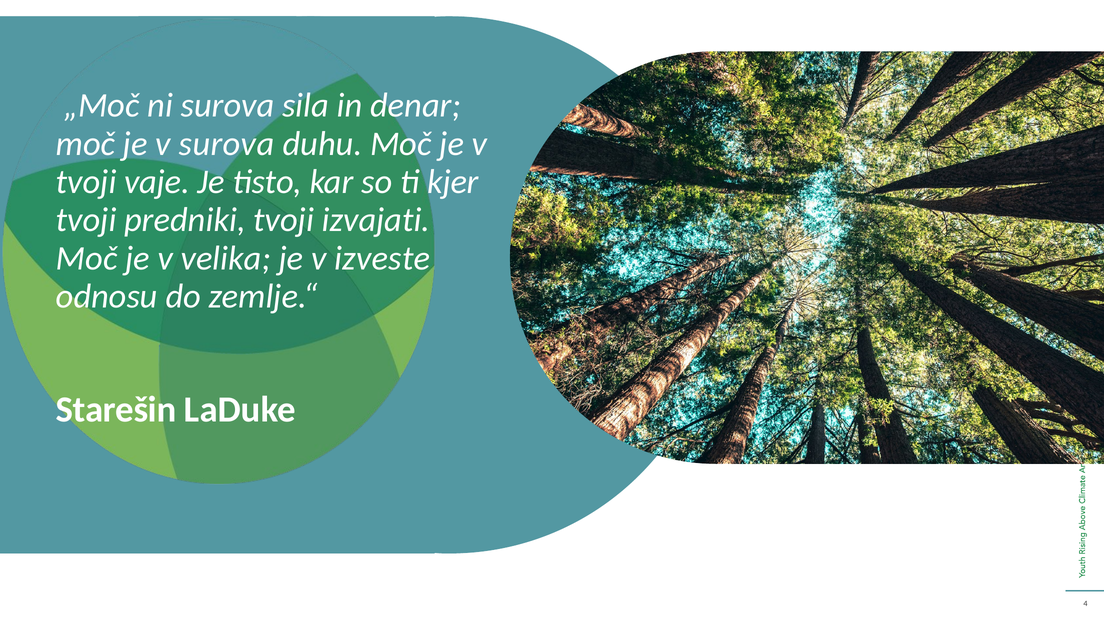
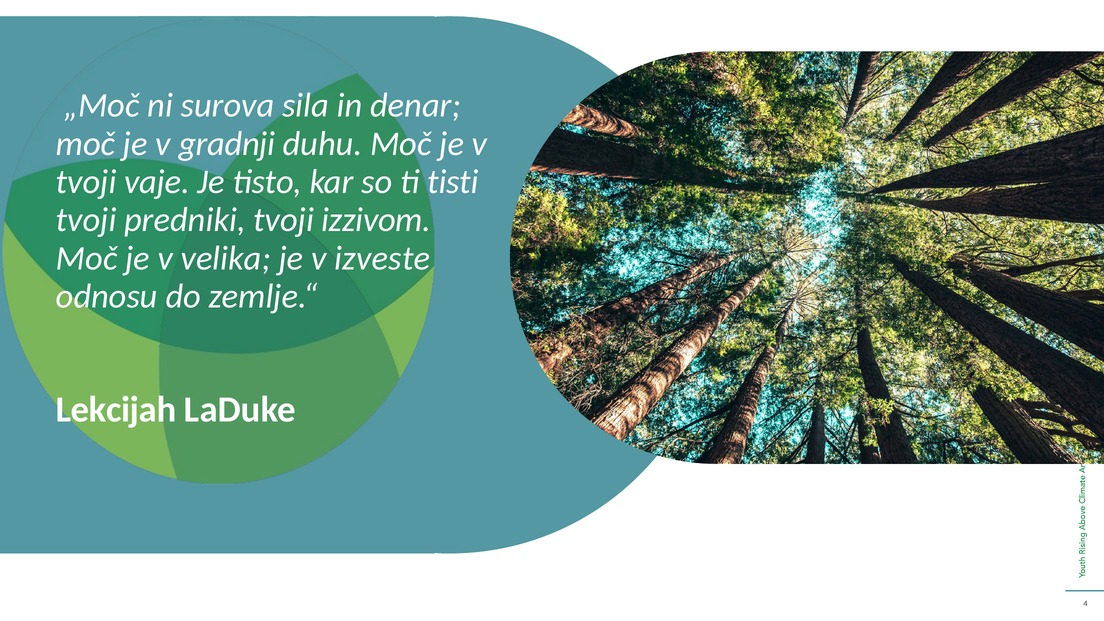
v surova: surova -> gradnji (227, 144)
kjer: kjer -> tisti (453, 182)
izvajati: izvajati -> izzivom (376, 220)
Starešin: Starešin -> Lekcijah (116, 410)
